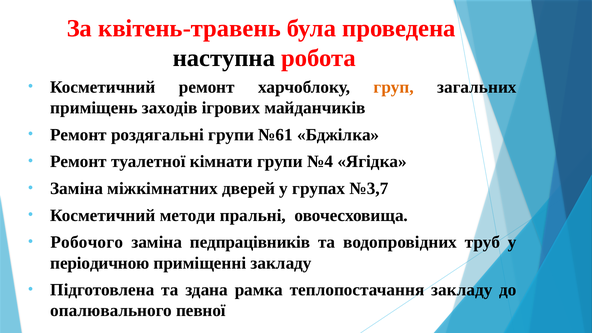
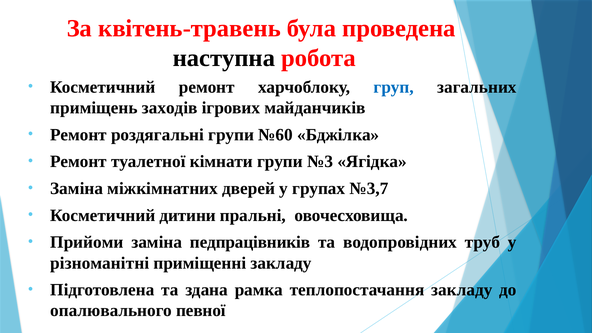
груп colour: orange -> blue (394, 87)
№61: №61 -> №60 (276, 135)
№4: №4 -> №3 (320, 162)
методи: методи -> дитини (188, 215)
Робочого: Робочого -> Прийоми (87, 242)
періодичною: періодичною -> різноманітні (100, 263)
